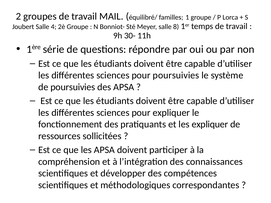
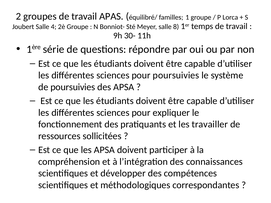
MAIL: MAIL -> APAS (111, 16)
les expliquer: expliquer -> travailler (210, 125)
